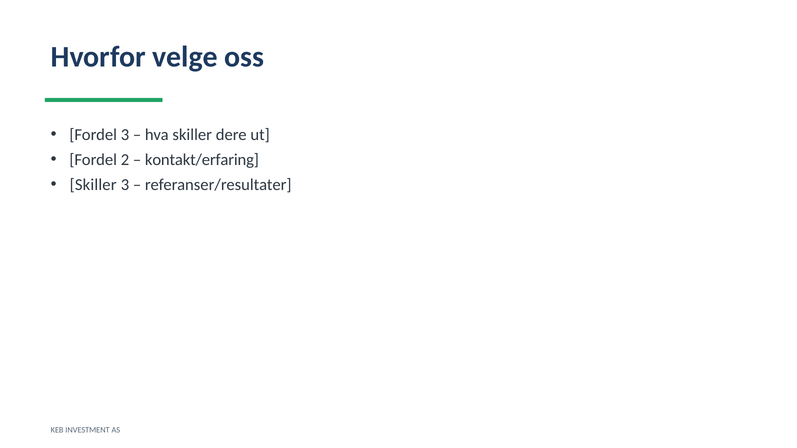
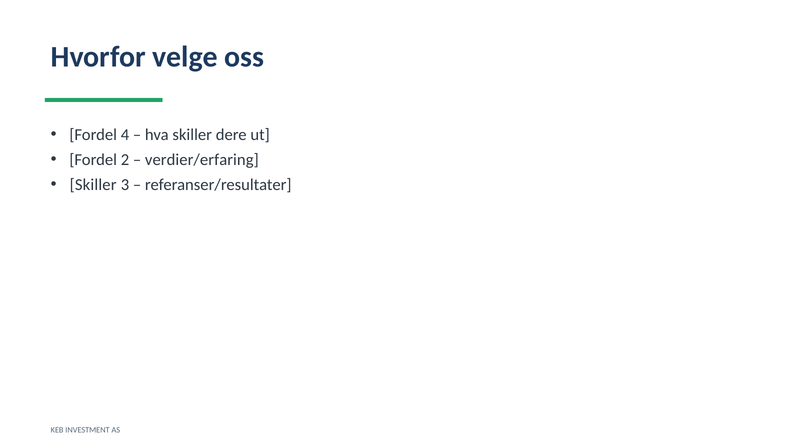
Fordel 3: 3 -> 4 (125, 135)
kontakt/erfaring: kontakt/erfaring -> verdier/erfaring (202, 160)
